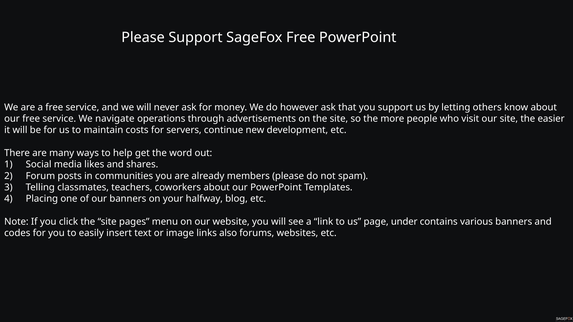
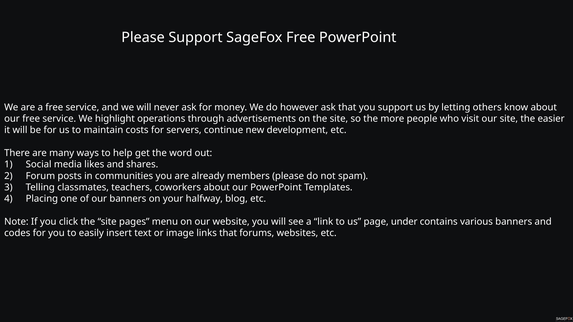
navigate: navigate -> highlight (115, 119)
links also: also -> that (228, 233)
